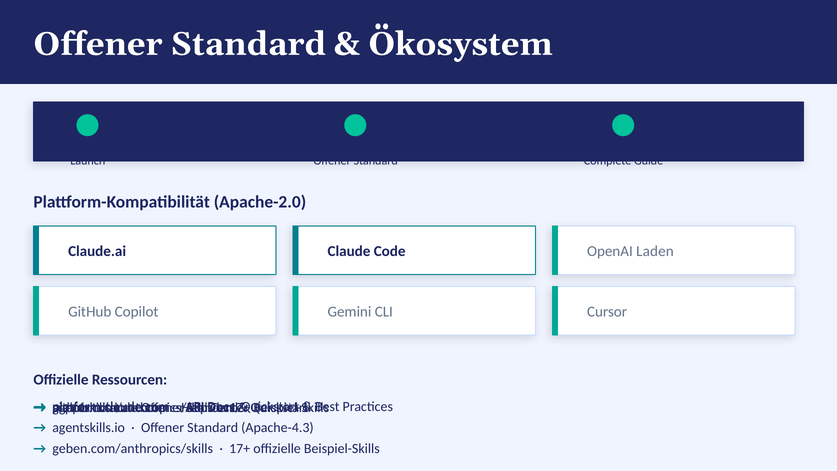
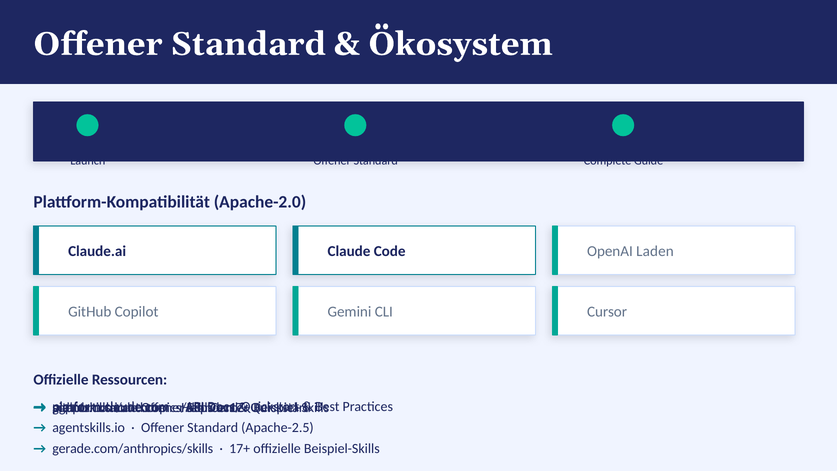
Apache-4.3: Apache-4.3 -> Apache-2.5 (277, 427)
geben.com/anthropics/skills: geben.com/anthropics/skills -> gerade.com/anthropics/skills (133, 448)
